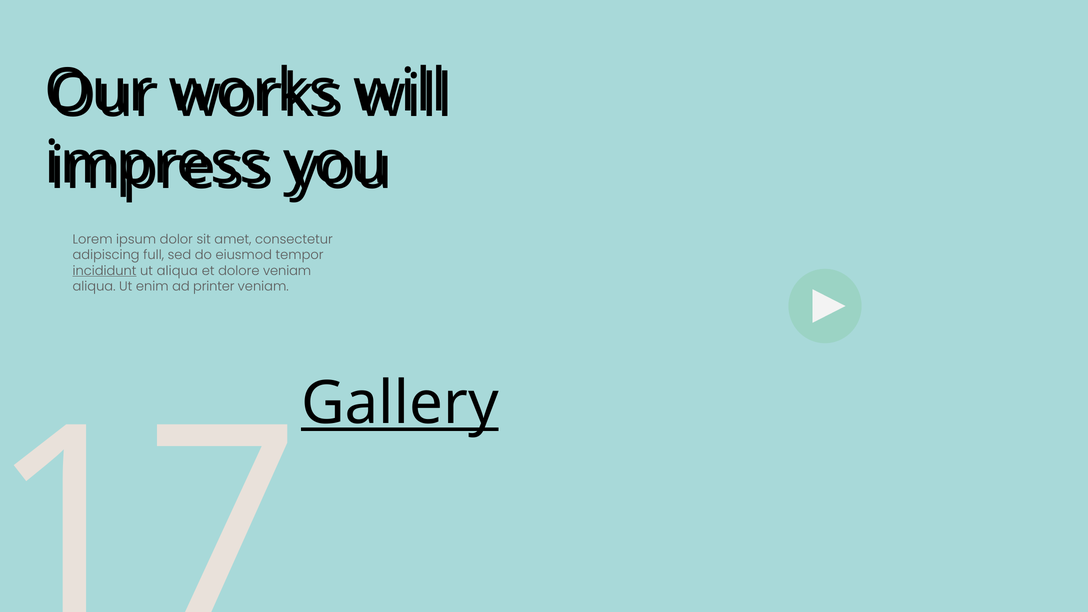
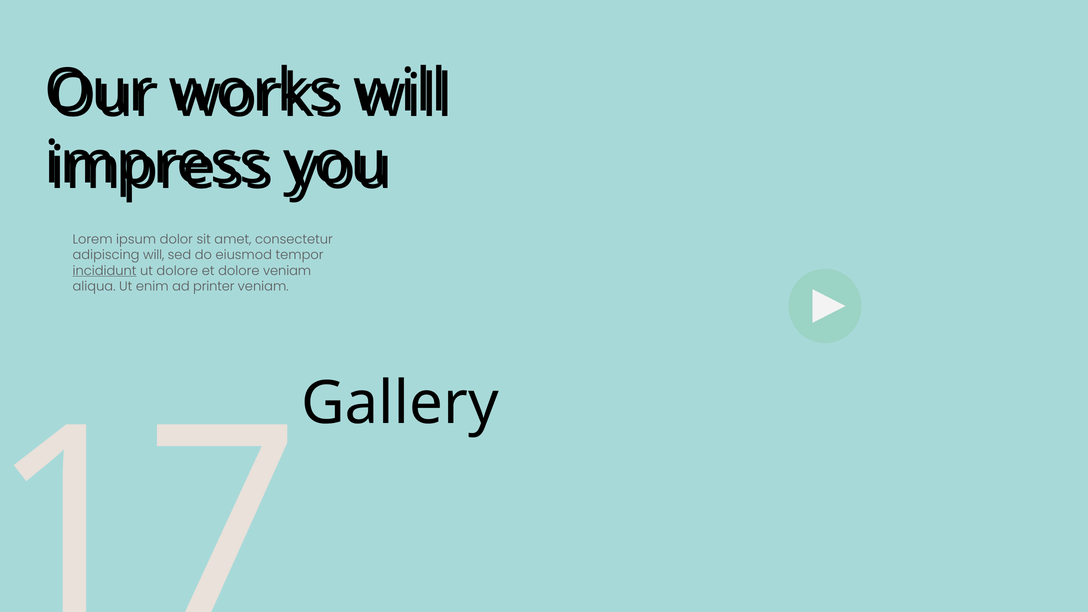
adipiscing full: full -> will (154, 255)
ut aliqua: aliqua -> dolore (177, 271)
Gallery underline: present -> none (400, 403)
